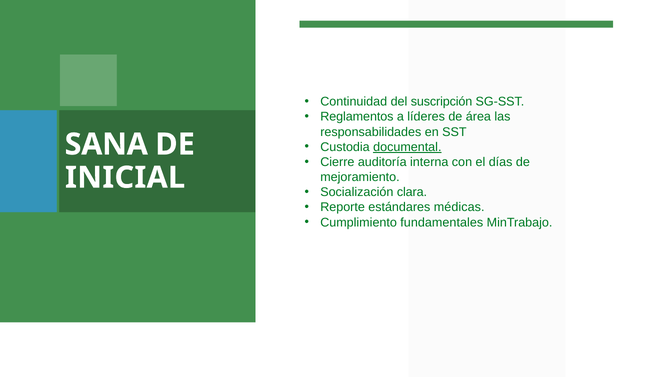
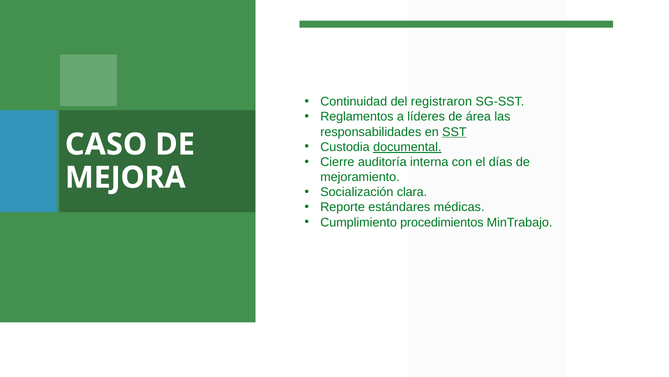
suscripción: suscripción -> registraron (441, 102)
SST underline: none -> present (454, 132)
SANA: SANA -> CASO (106, 144)
INICIAL: INICIAL -> MEJORA (125, 177)
fundamentales: fundamentales -> procedimientos (442, 222)
